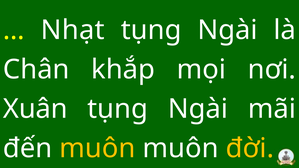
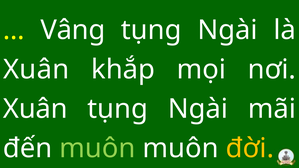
Nhạt: Nhạt -> Vâng (73, 30)
Chân: Chân -> Xuân (36, 70)
muôn colour: yellow -> light green (97, 148)
